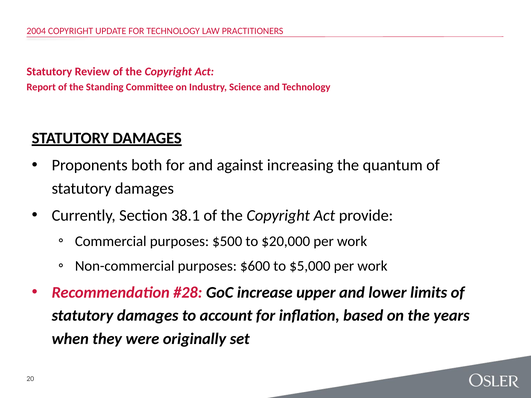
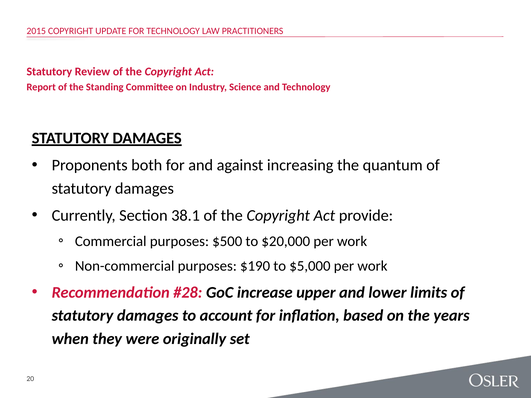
2004: 2004 -> 2015 (36, 31)
$600: $600 -> $190 (255, 266)
